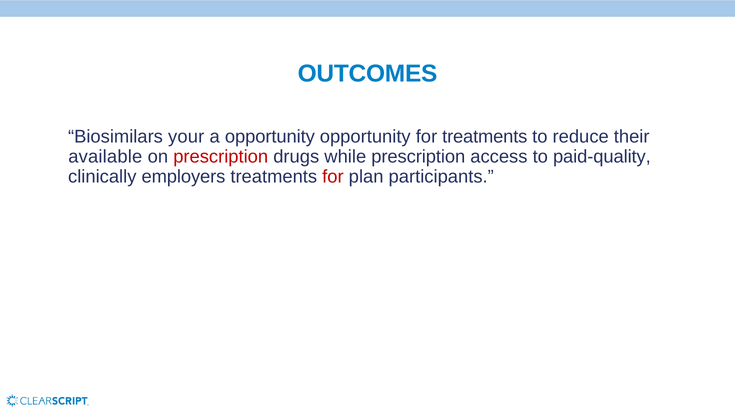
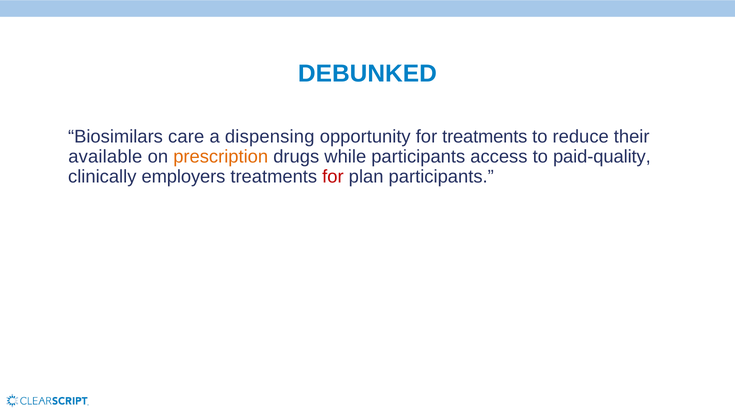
OUTCOMES: OUTCOMES -> DEBUNKED (367, 74)
your: your -> care (186, 137)
a opportunity: opportunity -> dispensing (270, 137)
prescription colour: red -> orange (221, 157)
while prescription: prescription -> participants (418, 157)
